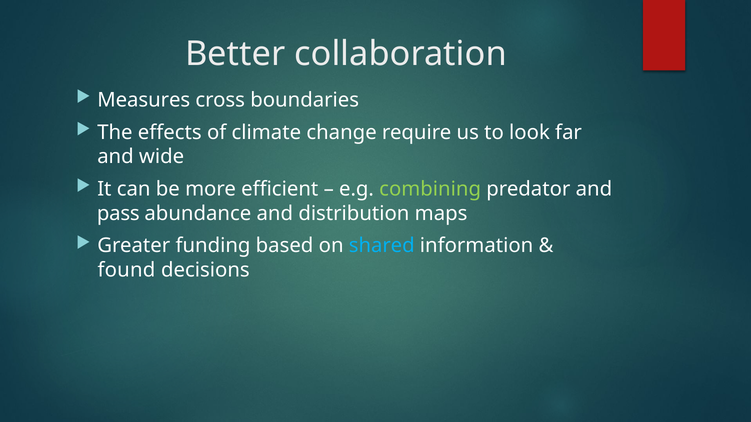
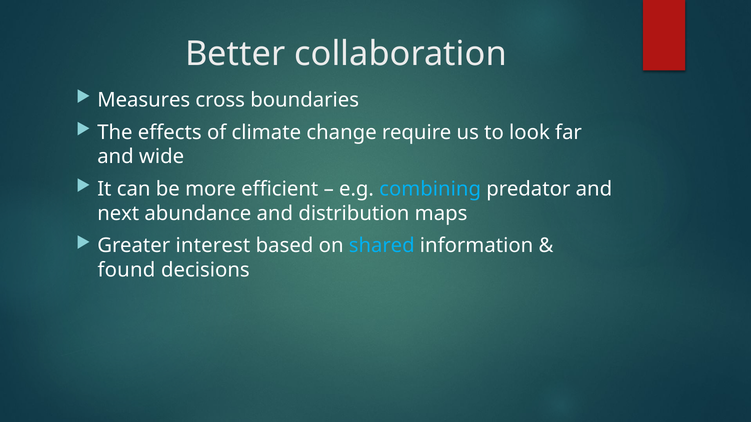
combining colour: light green -> light blue (430, 189)
pass: pass -> next (118, 214)
funding: funding -> interest (213, 246)
